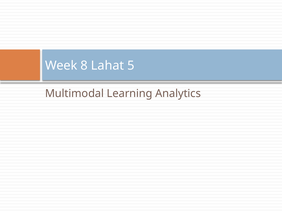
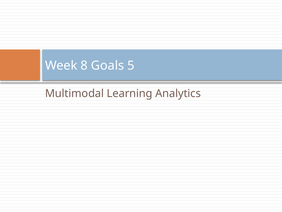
Lahat: Lahat -> Goals (108, 65)
